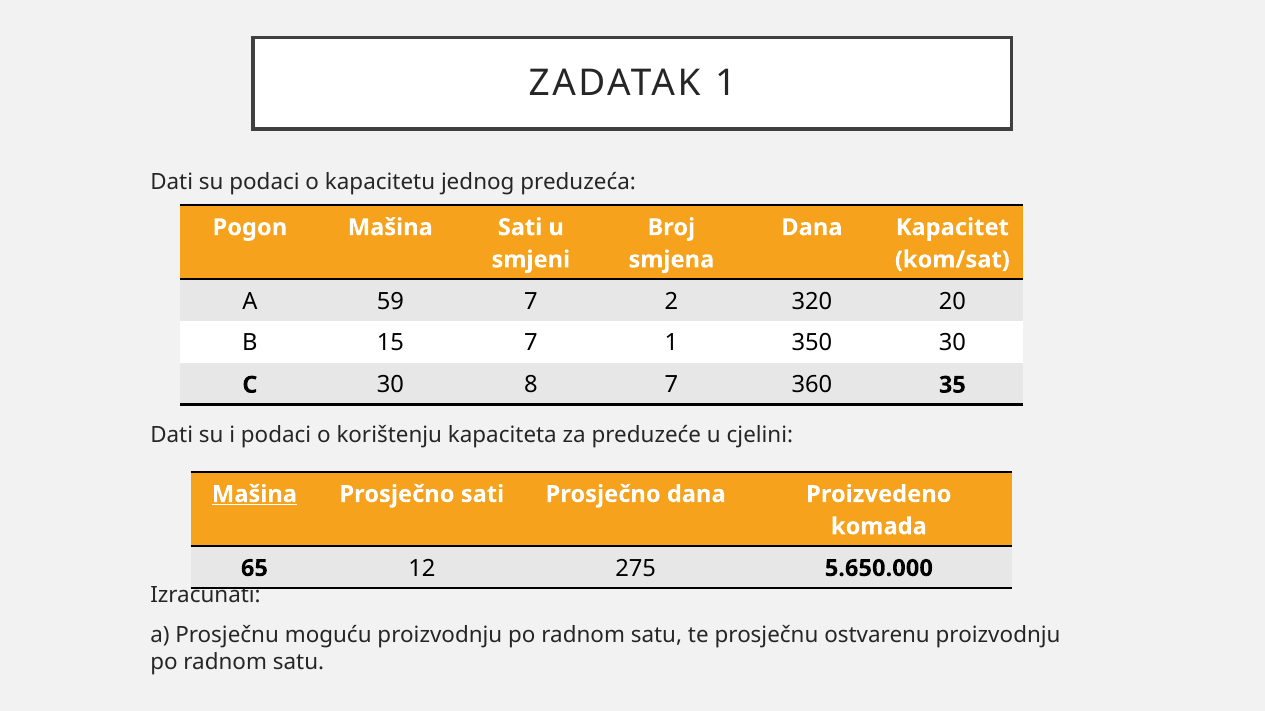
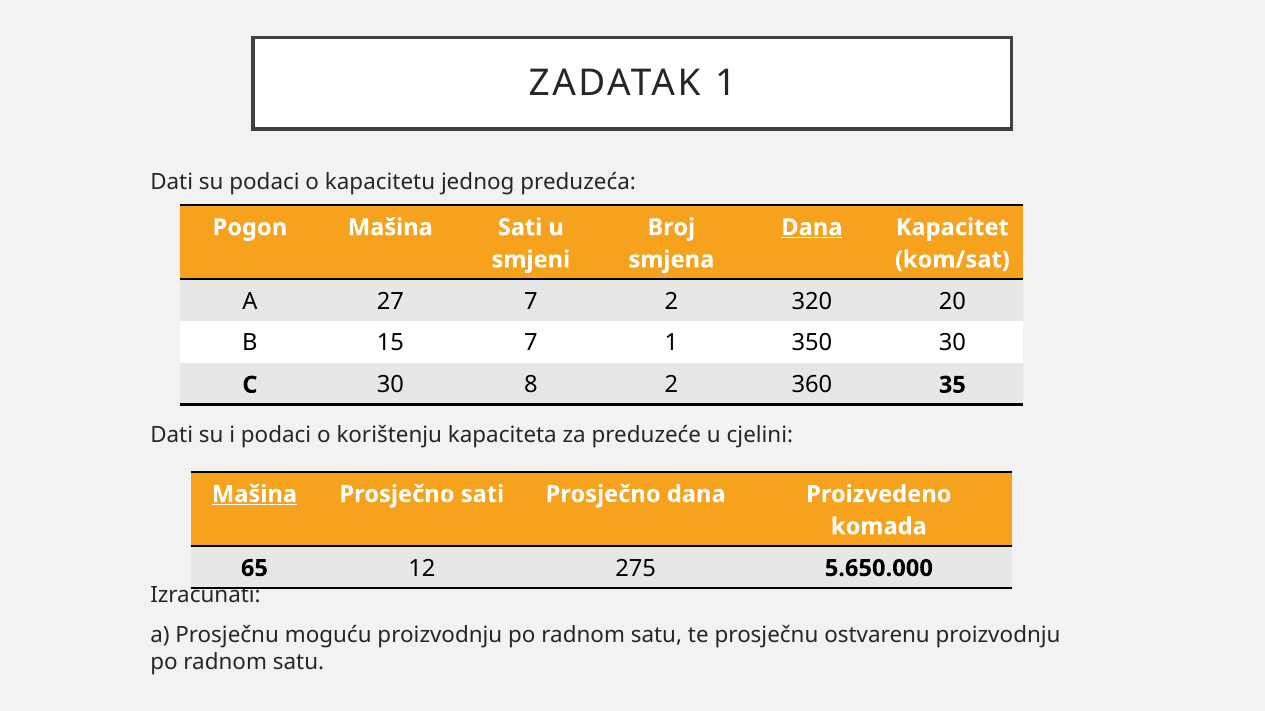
Dana underline: none -> present (812, 228)
59: 59 -> 27 (390, 302)
8 7: 7 -> 2 (671, 385)
